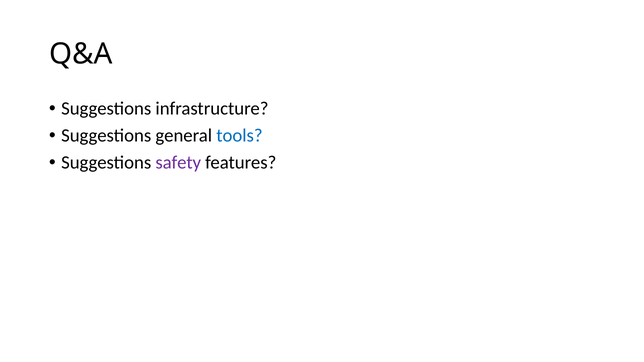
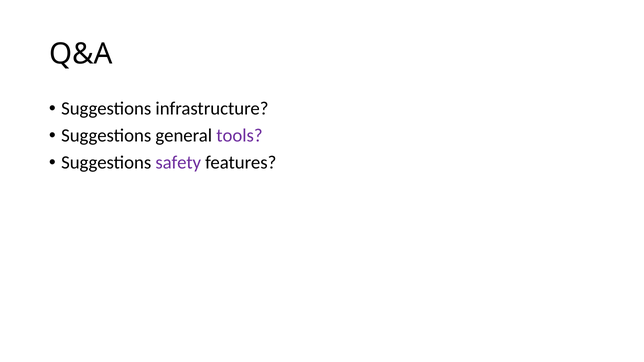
tools colour: blue -> purple (239, 136)
